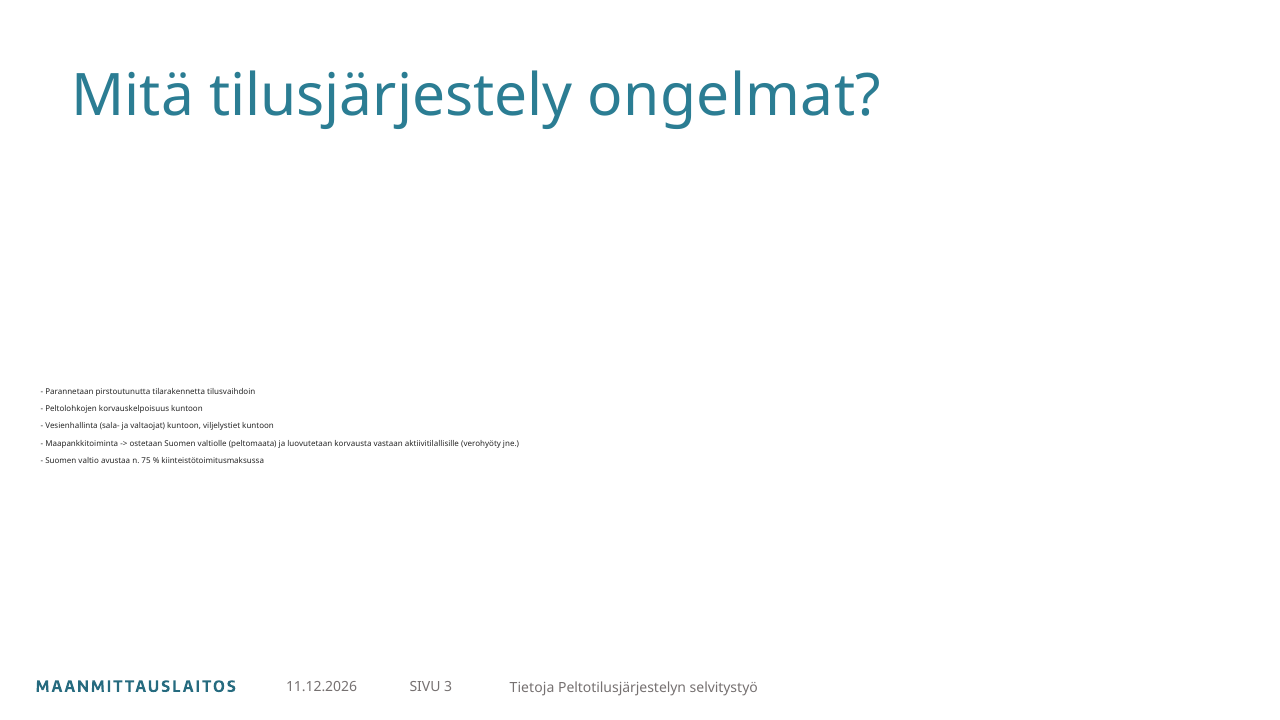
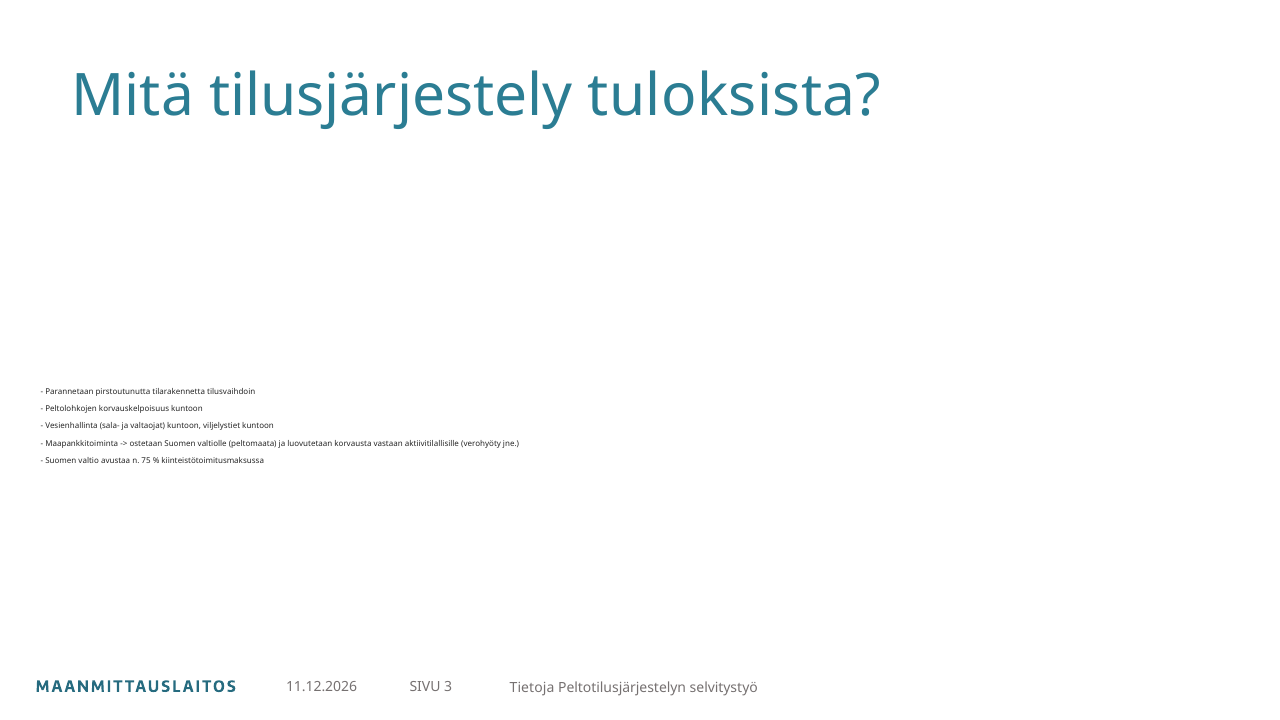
ongelmat: ongelmat -> tuloksista (735, 97)
